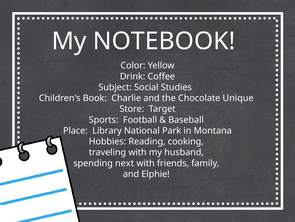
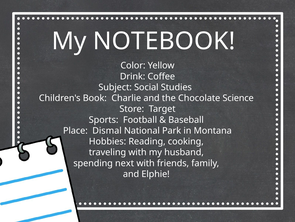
Unique: Unique -> Science (238, 98)
Library: Library -> Dismal (107, 130)
